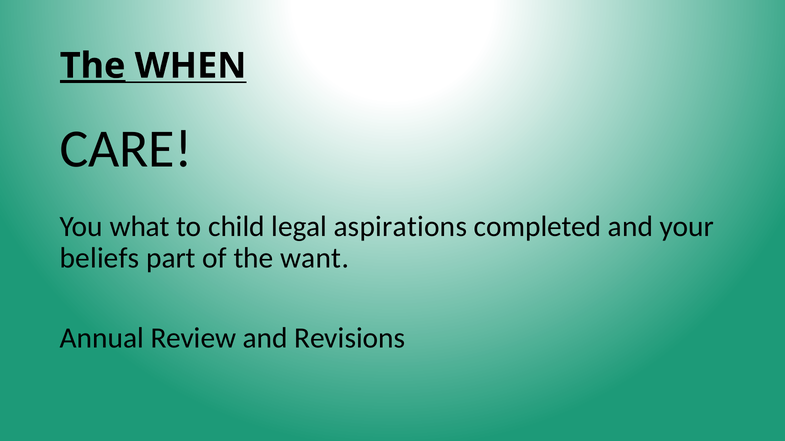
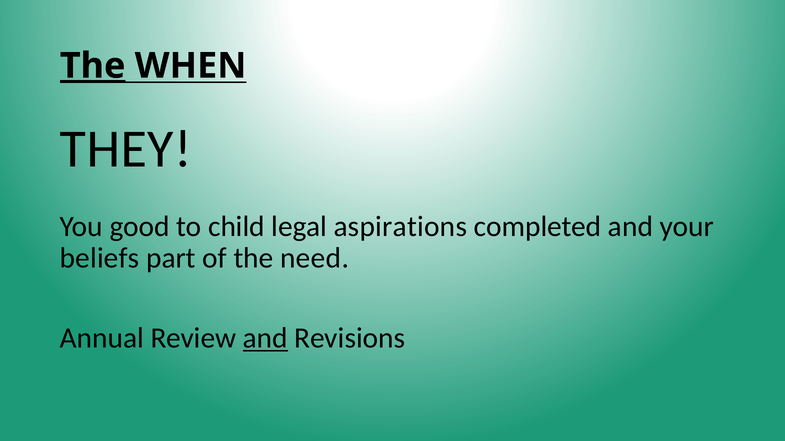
CARE: CARE -> THEY (126, 149)
what: what -> good (140, 227)
want: want -> need (315, 259)
and underline: none -> present (265, 338)
